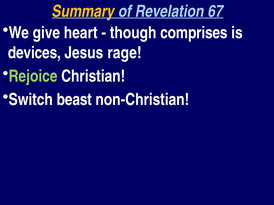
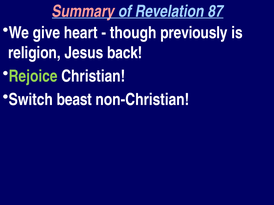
Summary colour: yellow -> pink (83, 11)
67: 67 -> 87 (216, 11)
comprises: comprises -> previously (194, 33)
devices: devices -> religion (34, 53)
rage: rage -> back (125, 53)
